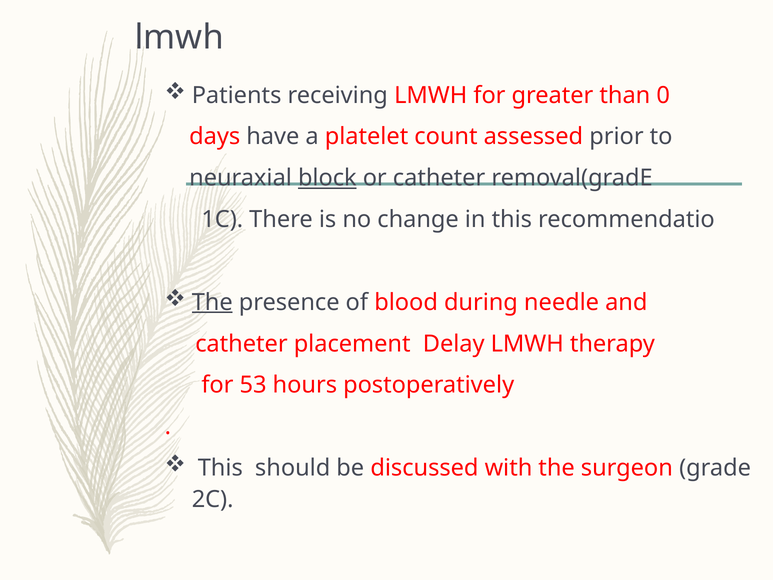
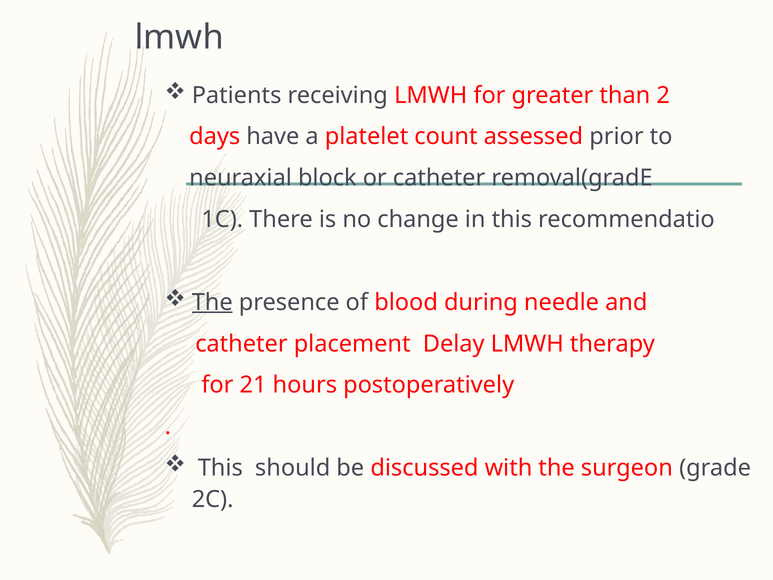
0: 0 -> 2 (663, 95)
block underline: present -> none (327, 178)
53: 53 -> 21 (253, 385)
